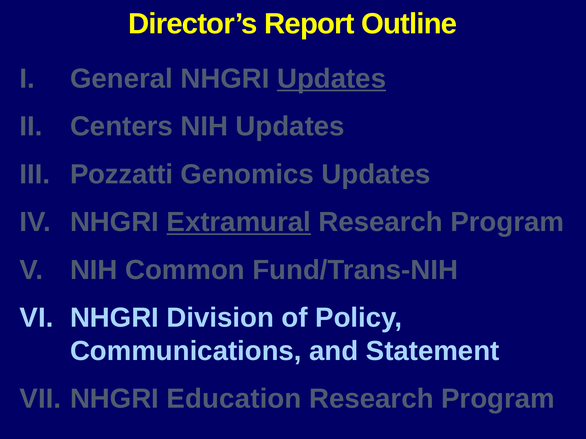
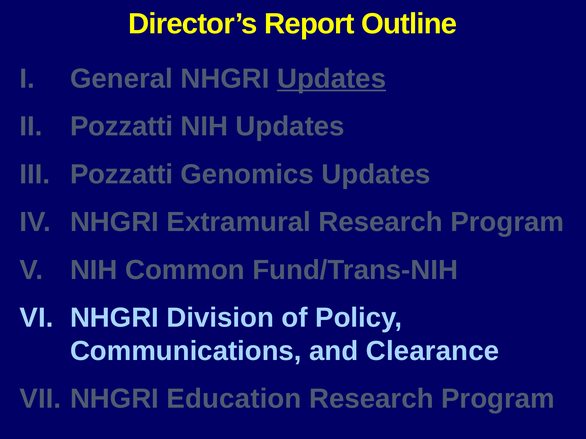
Centers: Centers -> Pozzatti (122, 127)
Extramural underline: present -> none (239, 222)
Statement: Statement -> Clearance (433, 351)
